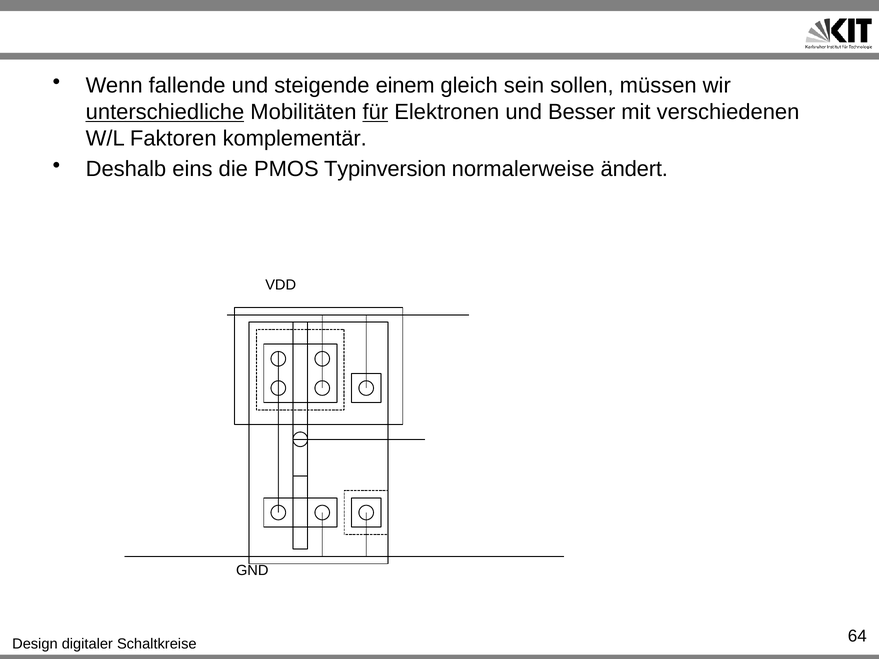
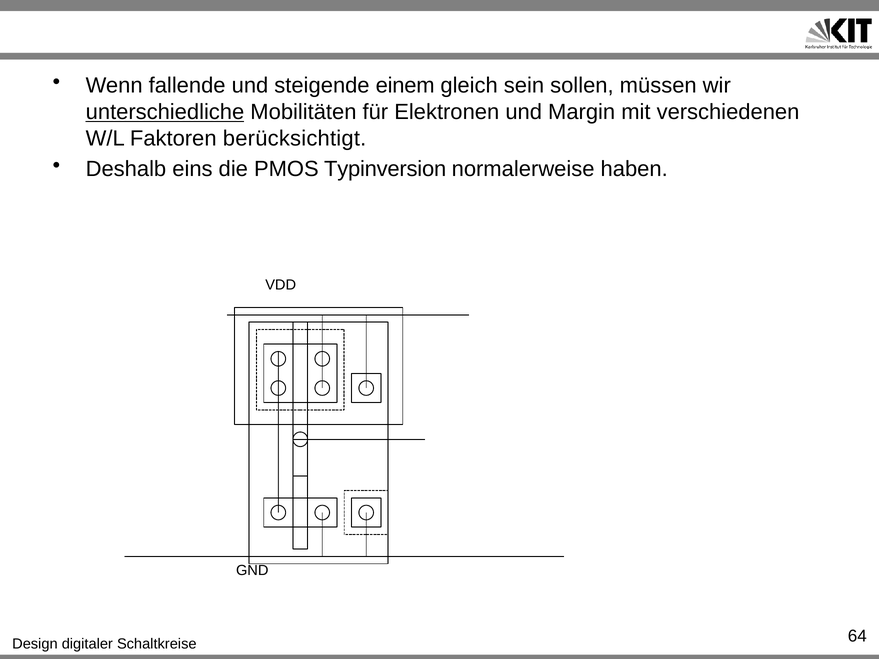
für underline: present -> none (375, 112)
Besser: Besser -> Margin (582, 112)
komplementär: komplementär -> berücksichtigt (295, 138)
ändert: ändert -> haben (634, 169)
